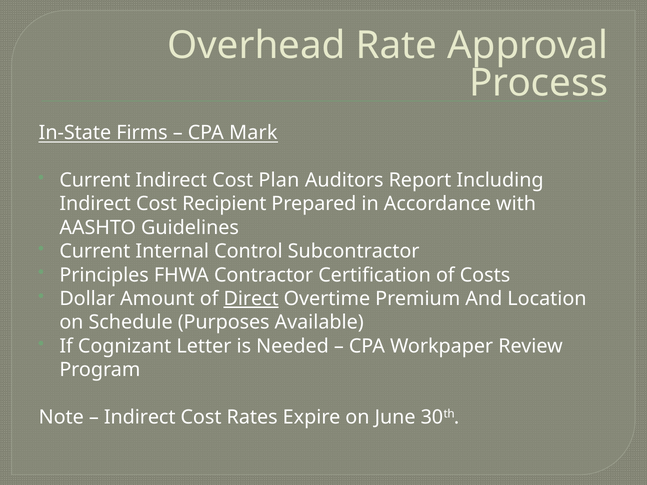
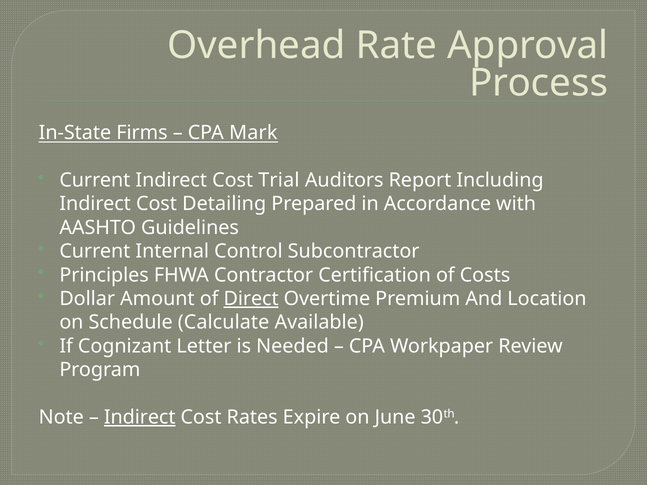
Plan: Plan -> Trial (279, 180)
Recipient: Recipient -> Detailing (224, 204)
Purposes: Purposes -> Calculate (224, 323)
Indirect underline: none -> present (140, 417)
